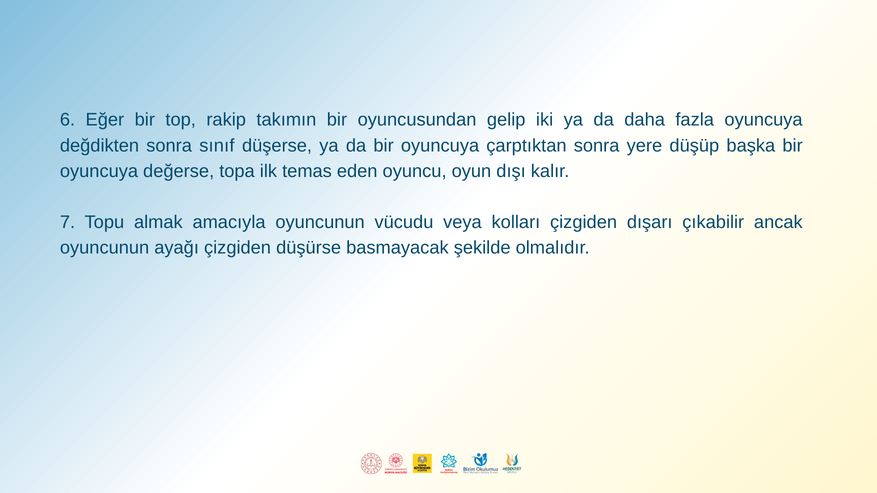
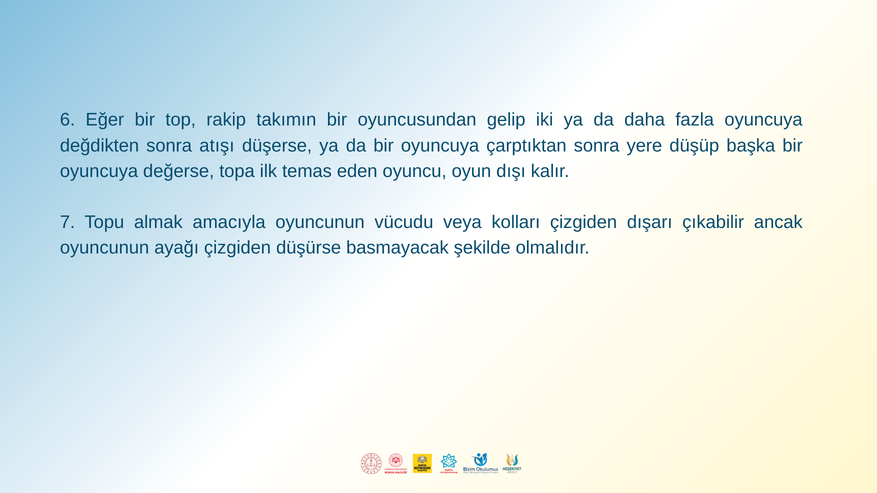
sınıf: sınıf -> atışı (217, 146)
